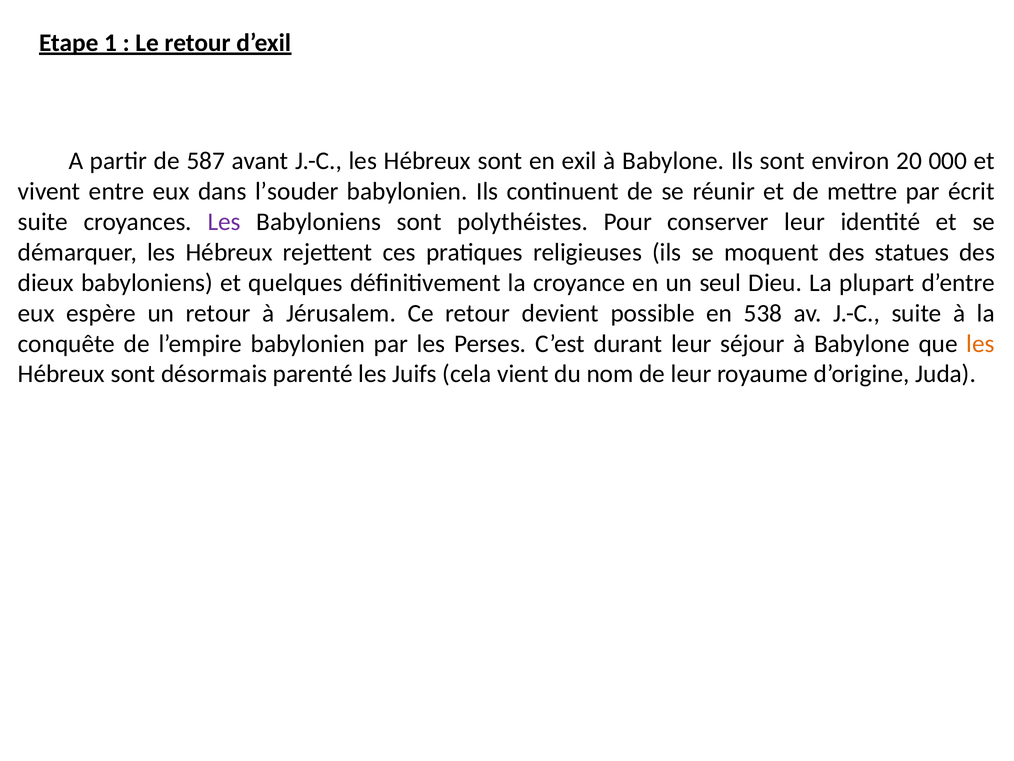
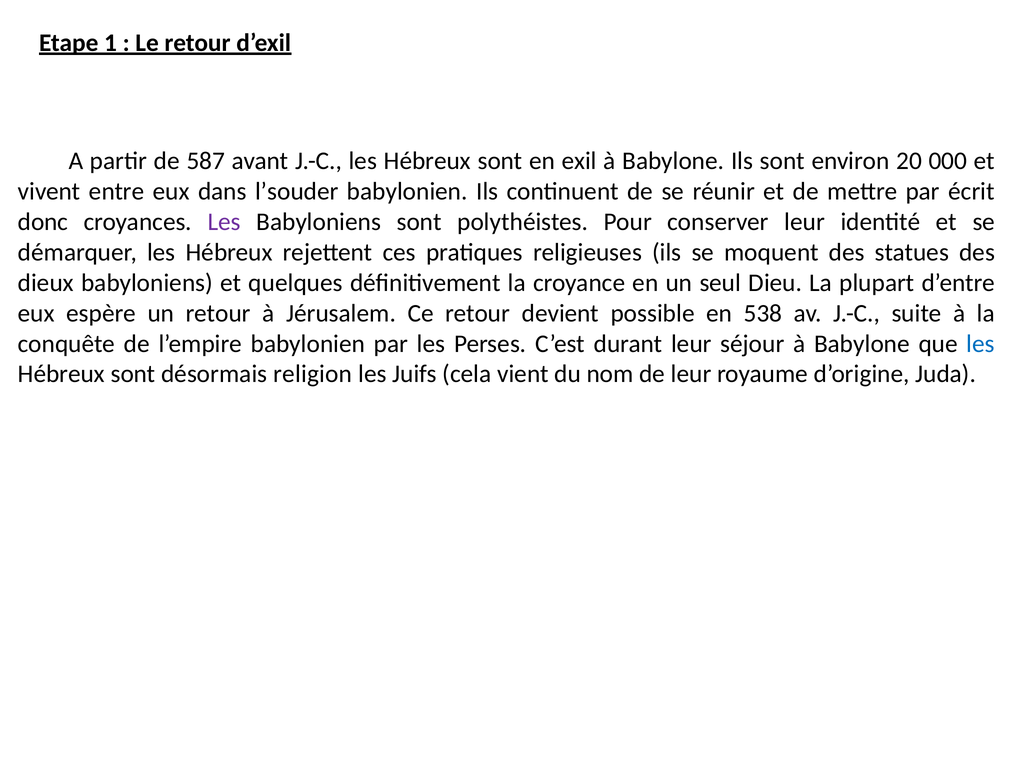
suite: suite -> donc (43, 222)
les colour: orange -> blue (981, 343)
parenté: parenté -> religion (313, 374)
